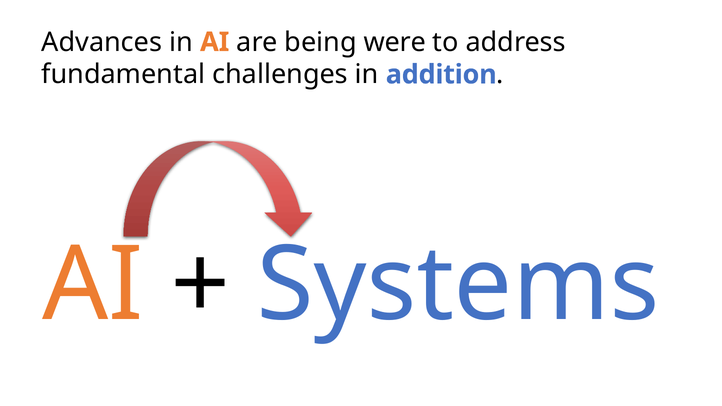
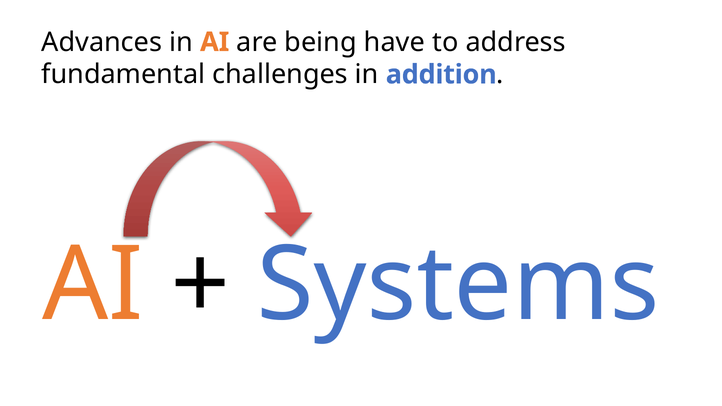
were: were -> have (394, 42)
